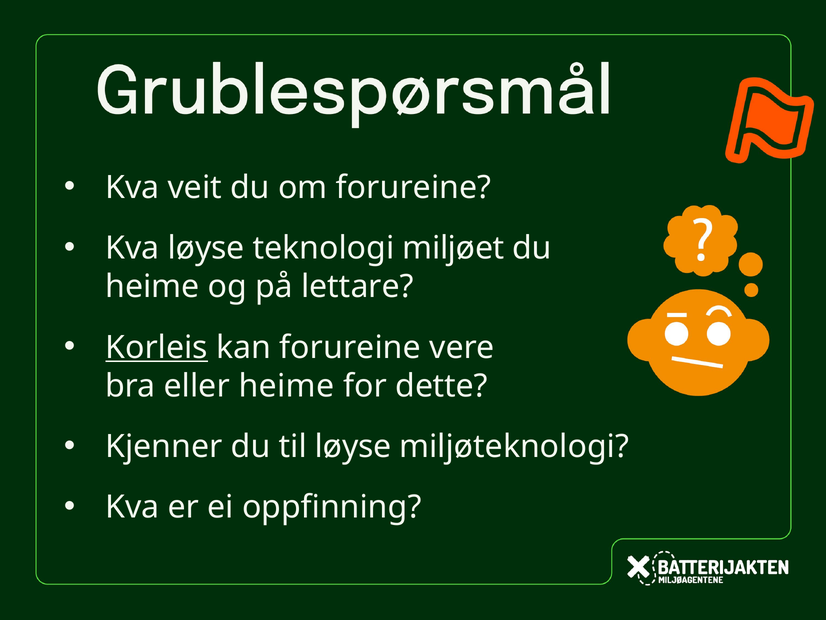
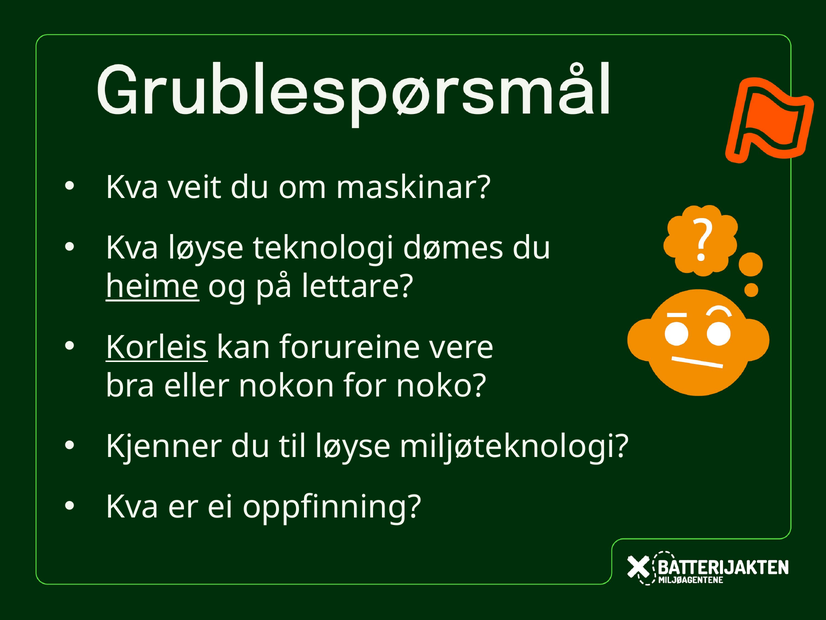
om forureine: forureine -> maskinar (413, 187)
miljøet: miljøet -> dømes (453, 248)
heime underline: none -> present (152, 287)
eller heime: heime -> nokon (287, 386)
dette: dette -> noko (441, 386)
